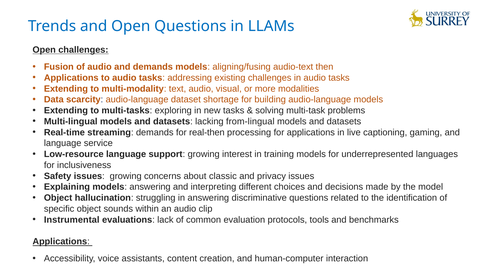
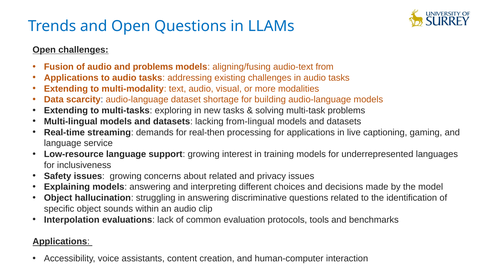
and demands: demands -> problems (153, 67)
then: then -> from (325, 67)
about classic: classic -> related (223, 176)
Instrumental: Instrumental -> Interpolation (72, 220)
